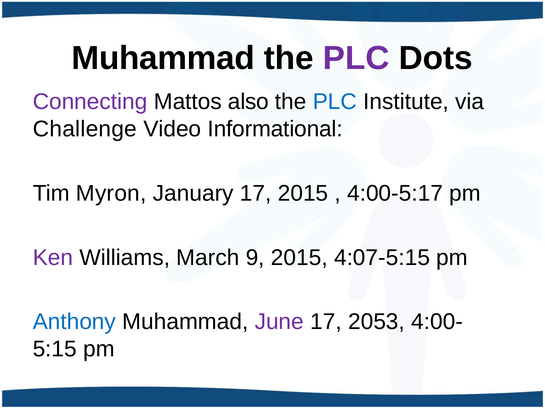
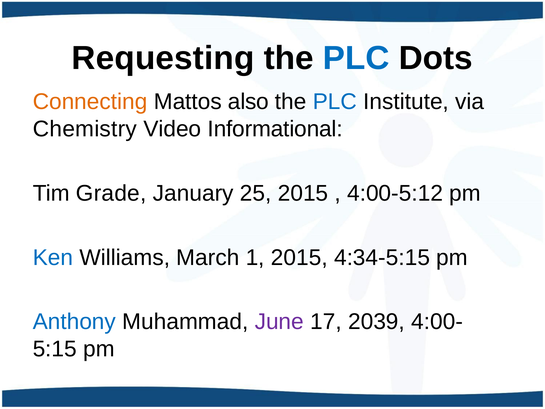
Muhammad: Muhammad -> Requesting (163, 58)
PLC colour: purple -> blue (356, 58)
Connecting colour: purple -> orange (90, 102)
Challenge: Challenge -> Chemistry (85, 129)
Myron: Myron -> Grade (111, 193)
January 17: 17 -> 25 (256, 193)
4:00-5:17: 4:00-5:17 -> 4:00-5:12 (395, 193)
Ken colour: purple -> blue (53, 257)
9: 9 -> 1 (255, 257)
4:07-5:15: 4:07-5:15 -> 4:34-5:15 (382, 257)
2053: 2053 -> 2039 (376, 322)
